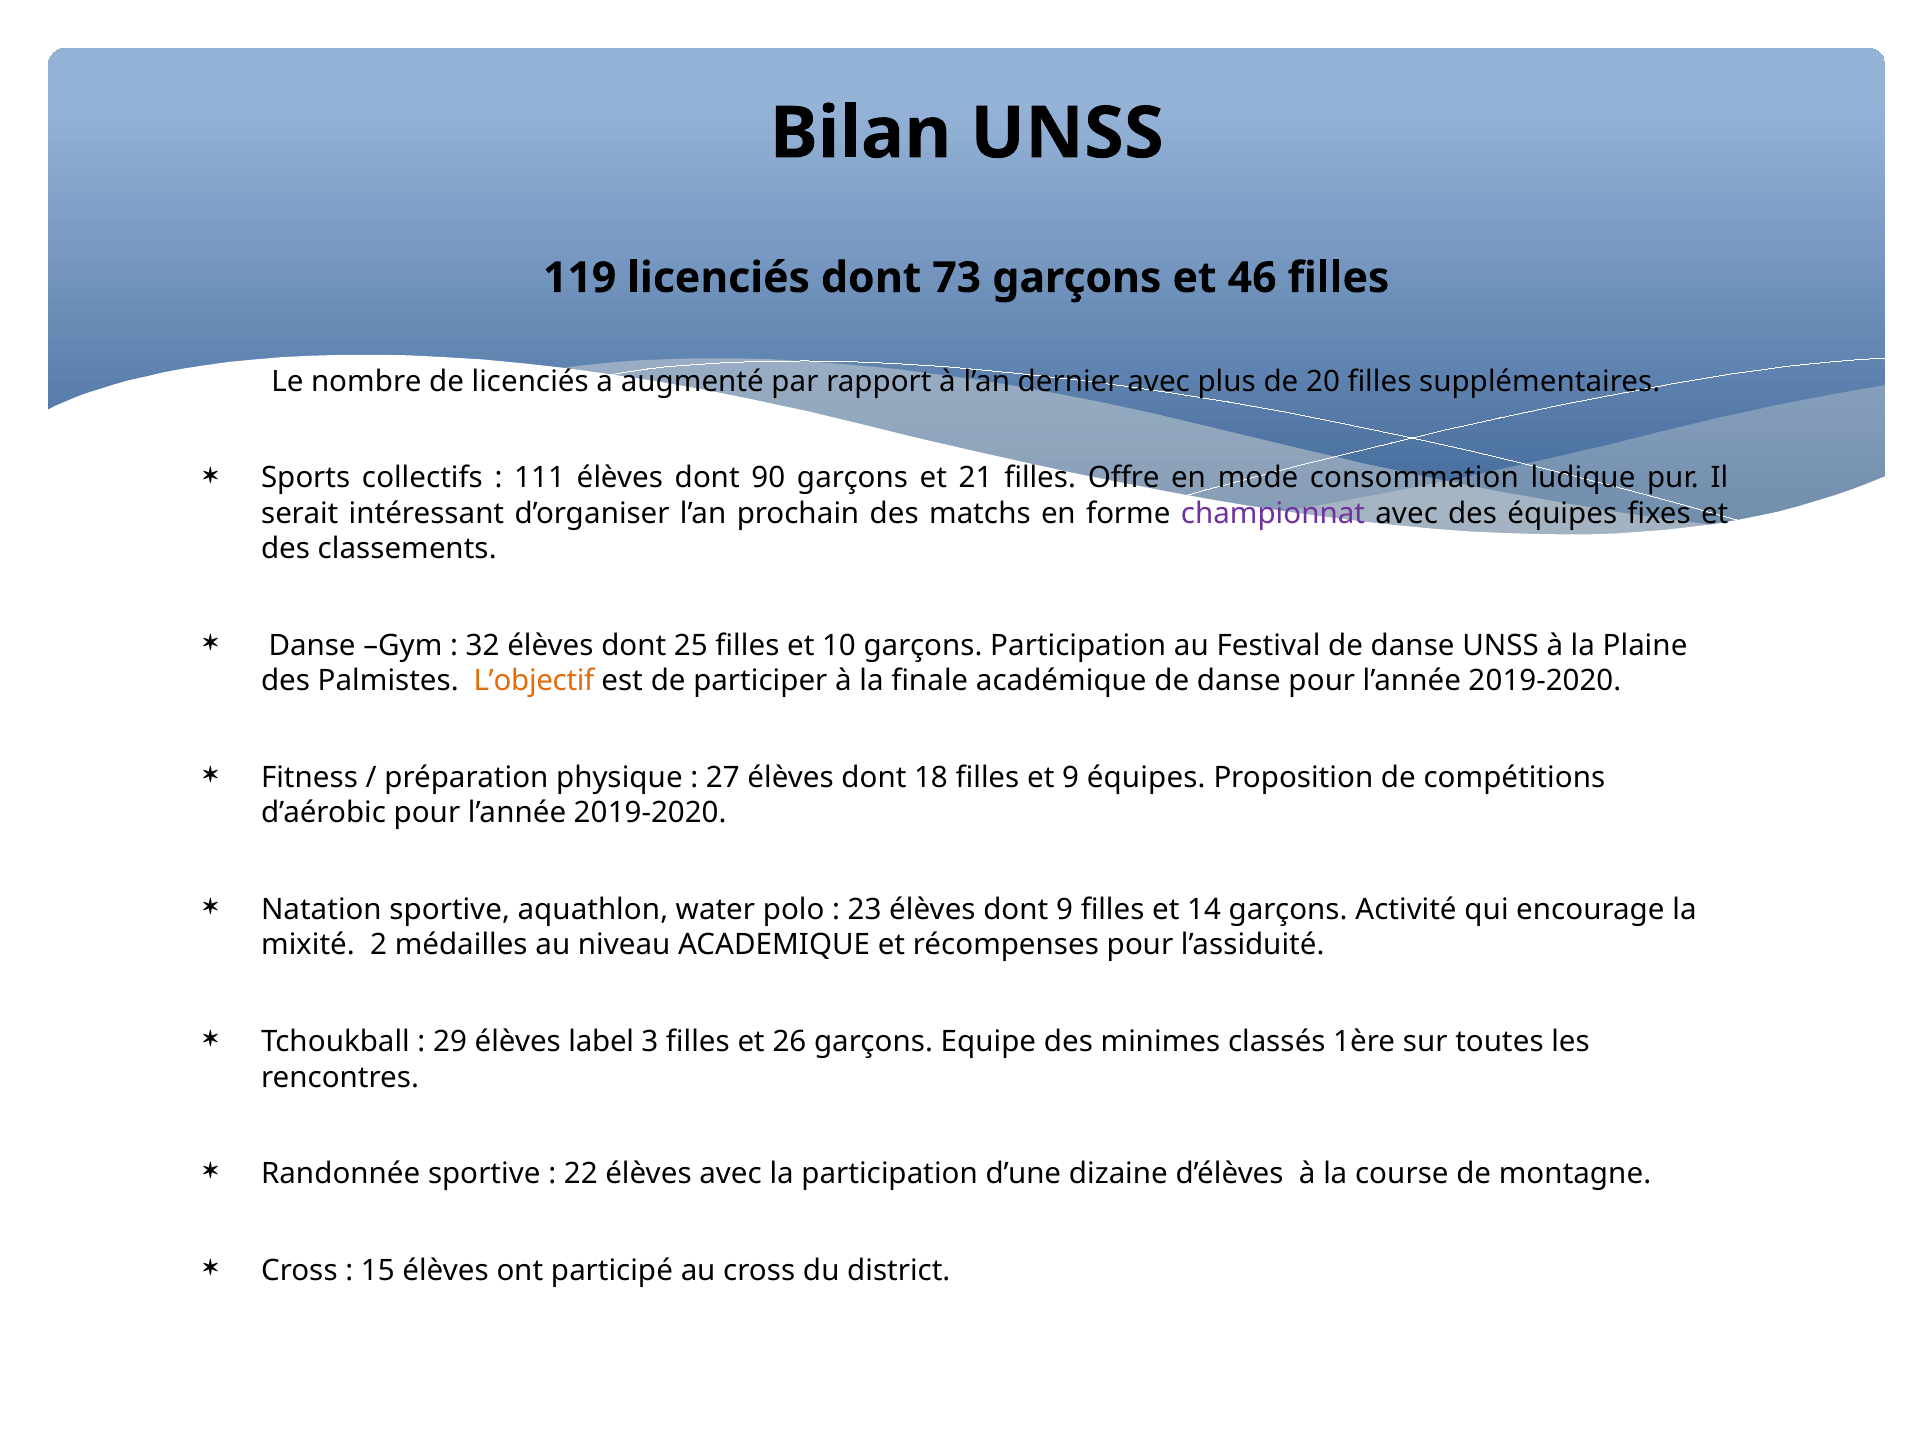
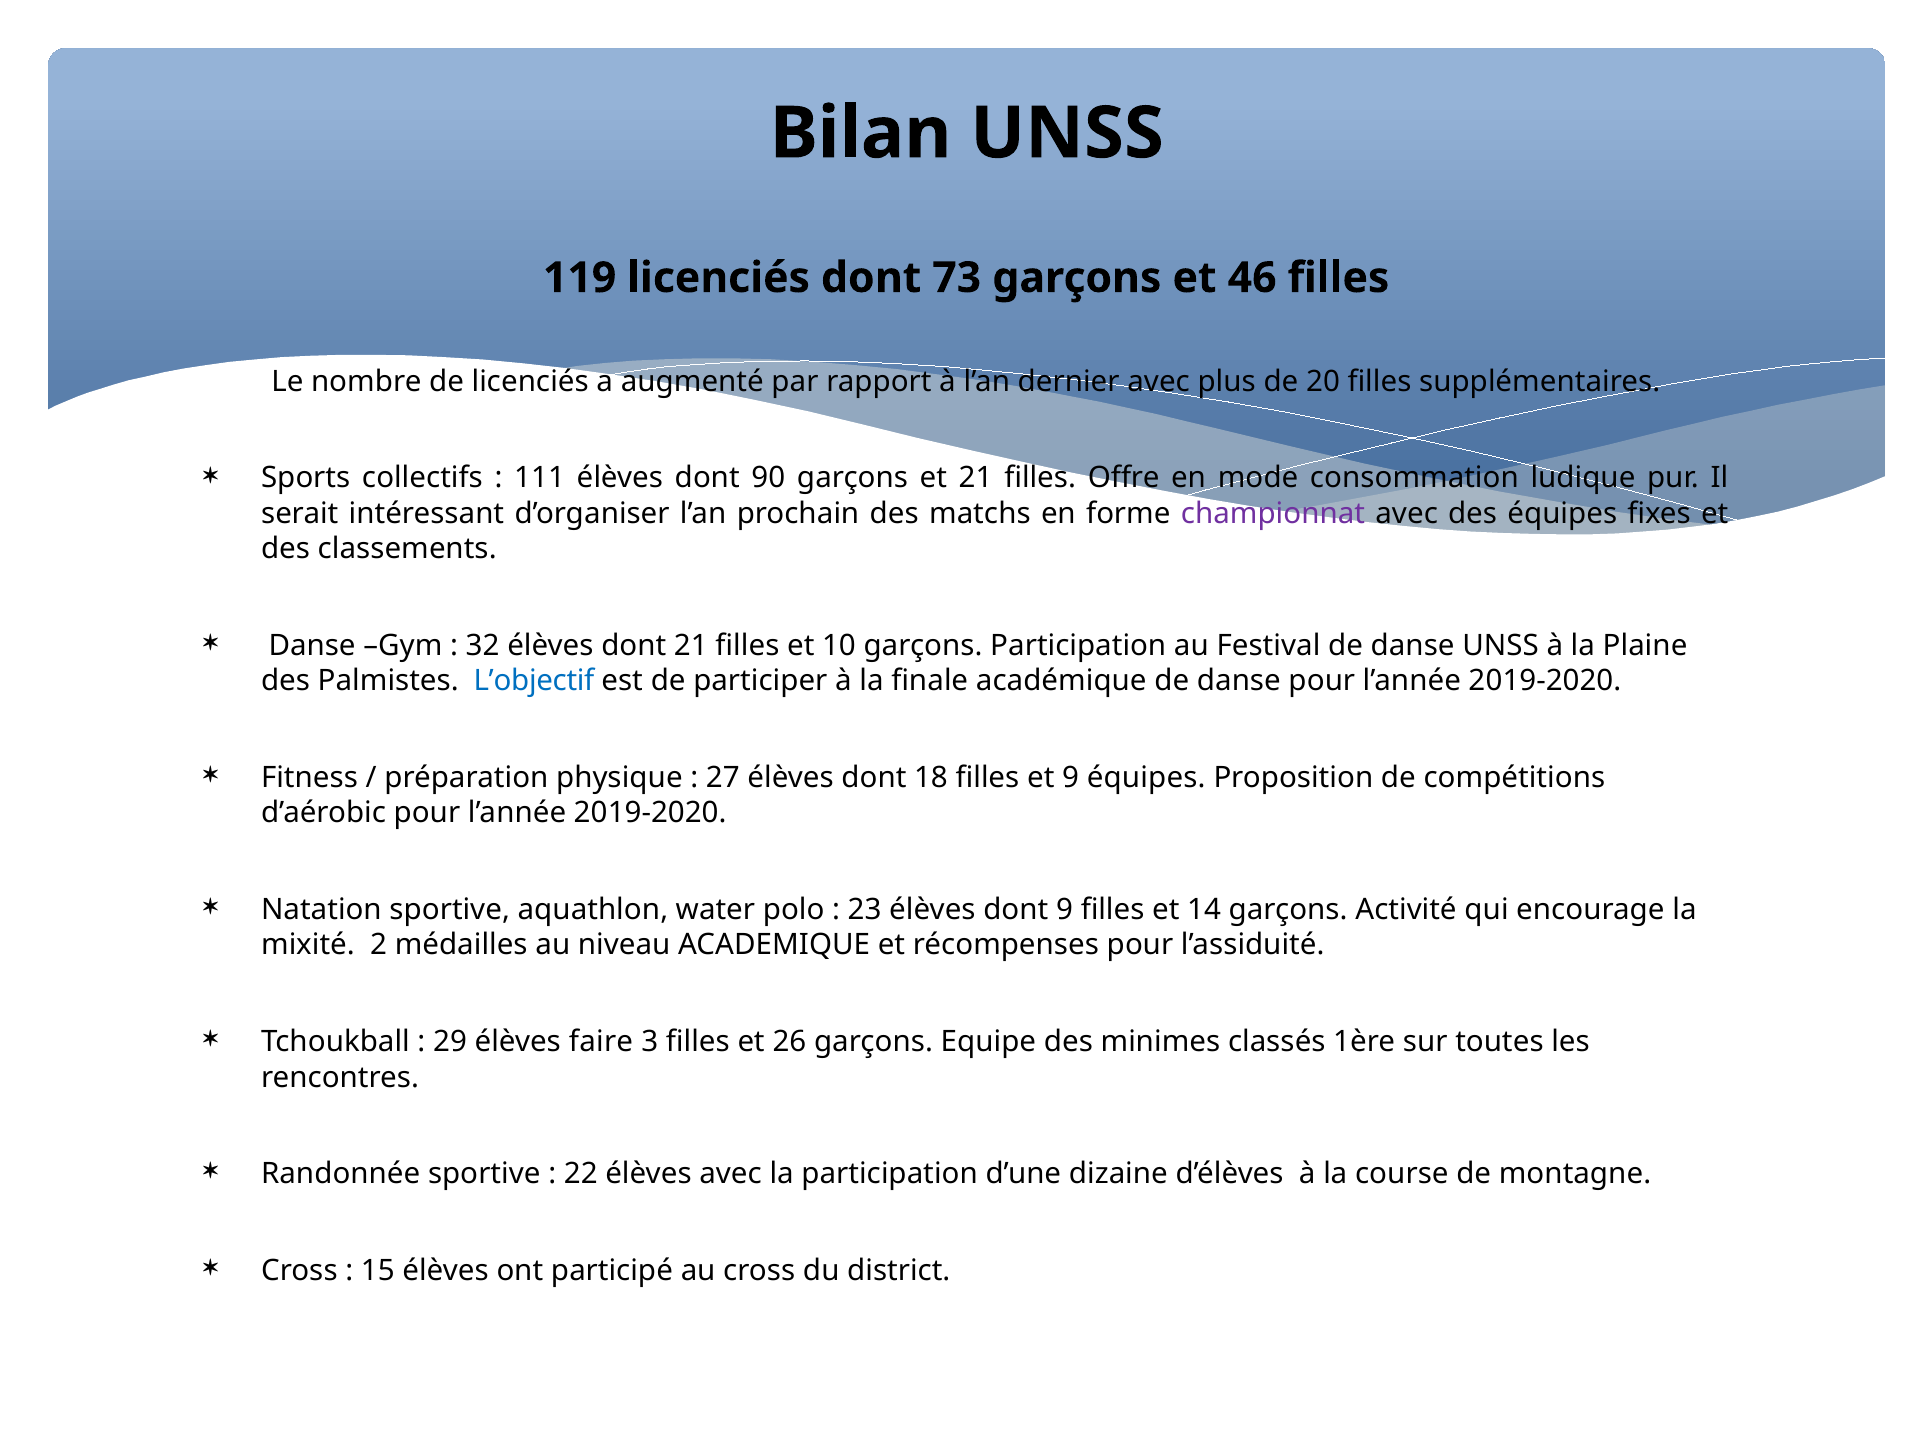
dont 25: 25 -> 21 (691, 646)
L’objectif colour: orange -> blue (534, 681)
label: label -> faire (601, 1042)
